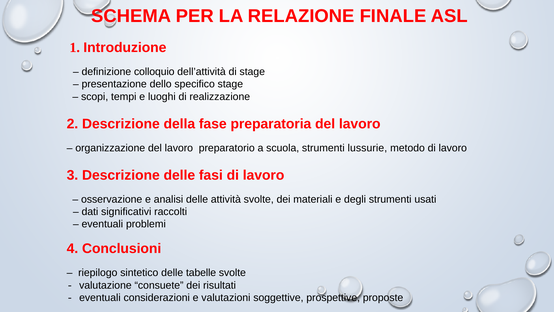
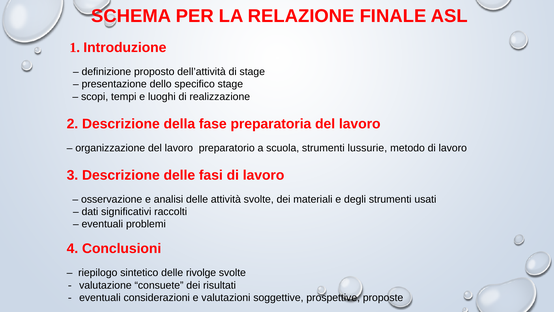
colloquio: colloquio -> proposto (154, 72)
tabelle: tabelle -> rivolge (201, 272)
